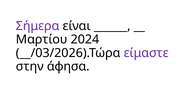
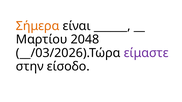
Σήμερα colour: purple -> orange (38, 26)
2024: 2024 -> 2048 (85, 40)
άφησα: άφησα -> είσοδο (68, 67)
